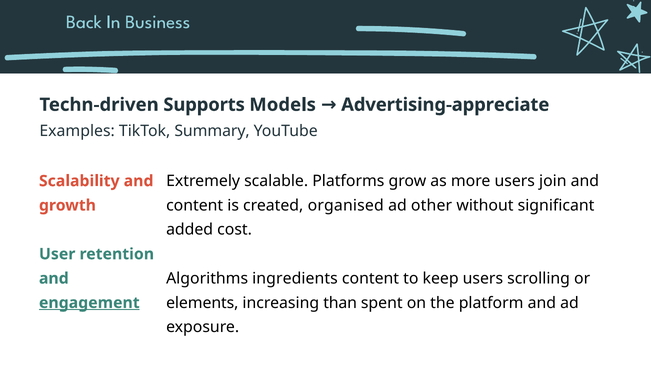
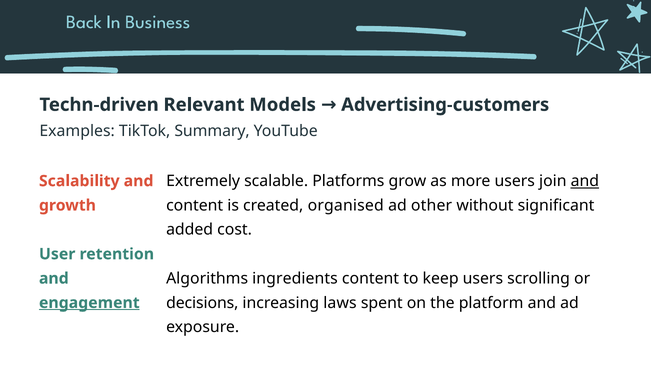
Supports: Supports -> Relevant (204, 105)
Advertising-appreciate: Advertising-appreciate -> Advertising-customers (445, 105)
and underline: none -> present (585, 181)
elements: elements -> decisions (202, 303)
than: than -> laws (340, 303)
